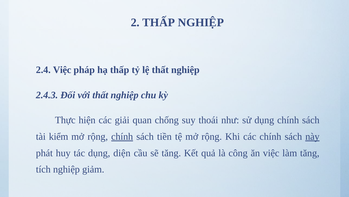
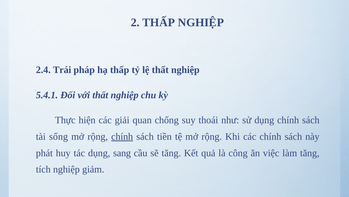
2.4 Việc: Việc -> Trái (62, 70)
2.4.3: 2.4.3 -> 5.4.1 (47, 95)
kiểm: kiểm -> sống (58, 136)
này underline: present -> none (312, 136)
diện: diện -> sang (122, 153)
